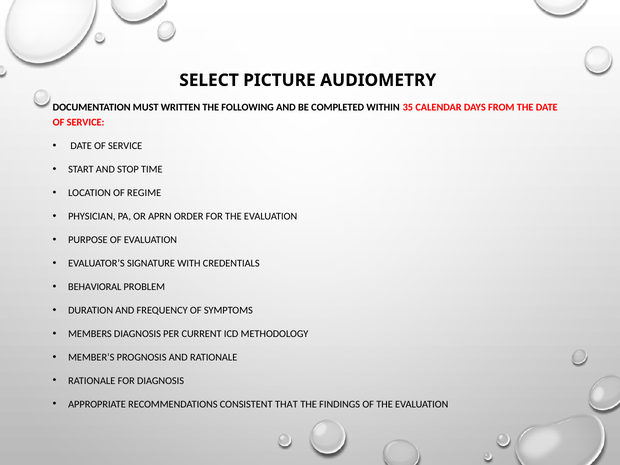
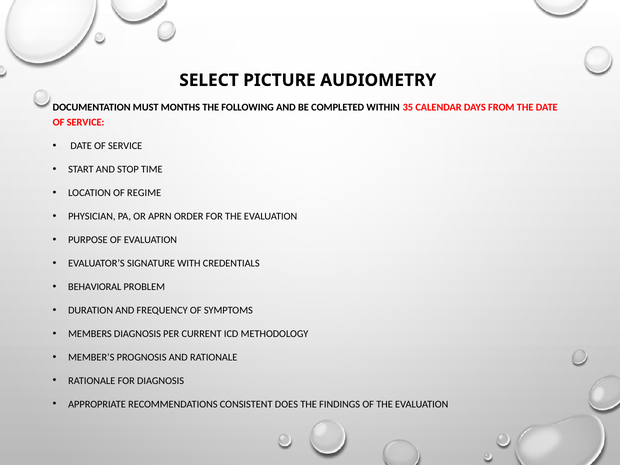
WRITTEN: WRITTEN -> MONTHS (180, 107)
THAT: THAT -> DOES (286, 404)
